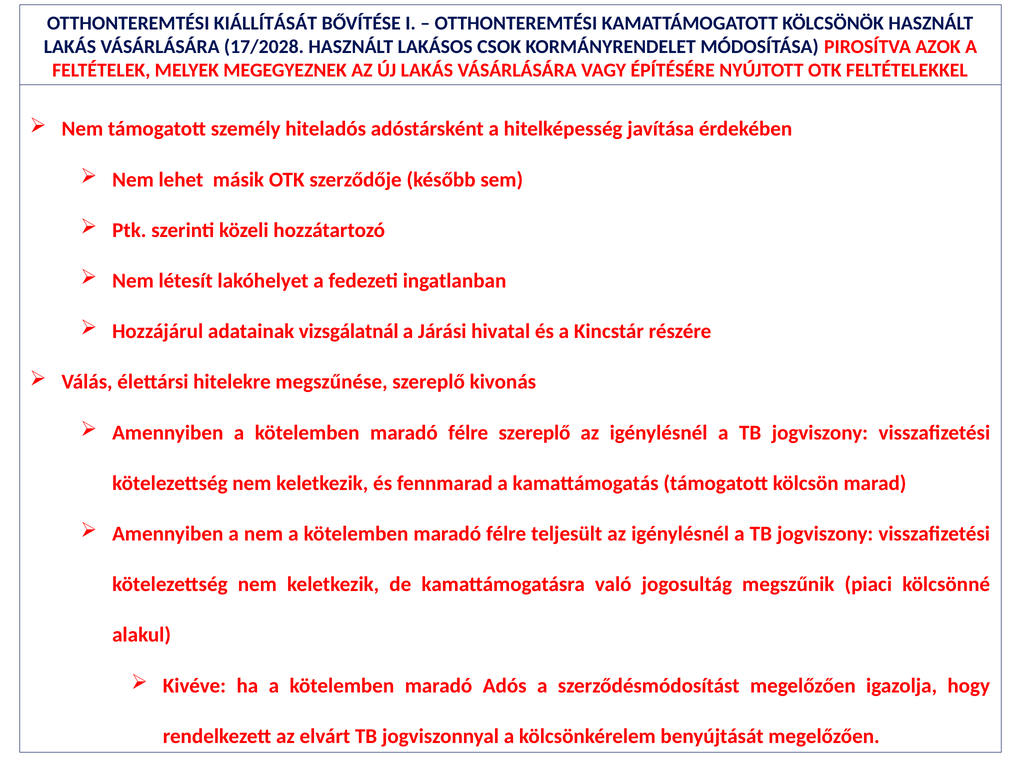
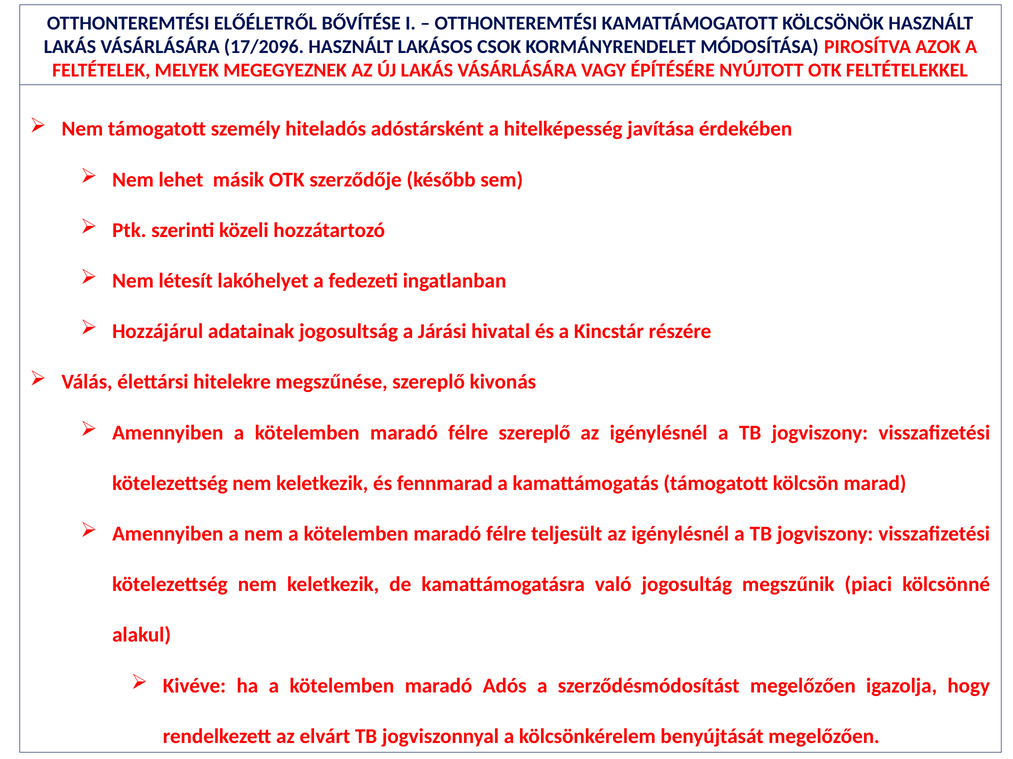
KIÁLLÍTÁSÁT: KIÁLLÍTÁSÁT -> ELŐÉLETRŐL (265, 23)
17/2028: 17/2028 -> 17/2096 (264, 47)
vizsgálatnál: vizsgálatnál -> jogosultság (349, 332)
